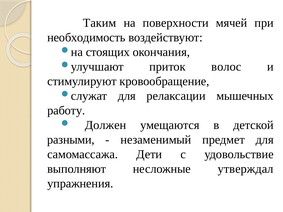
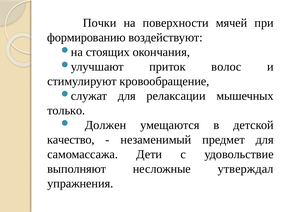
Таким: Таким -> Почки (100, 23)
необходимость: необходимость -> формированию (86, 37)
работу: работу -> только (66, 111)
разными: разными -> качество (71, 140)
